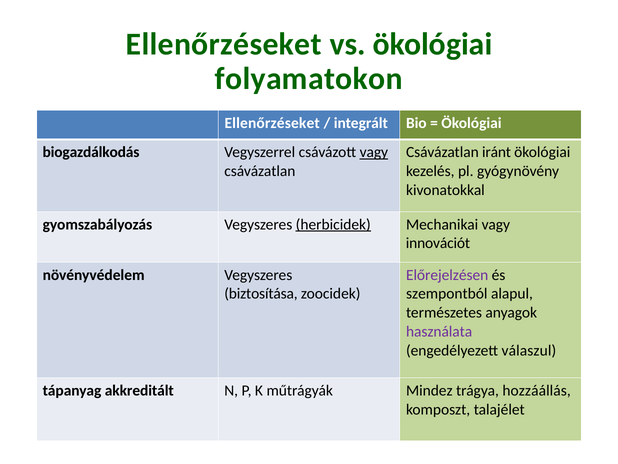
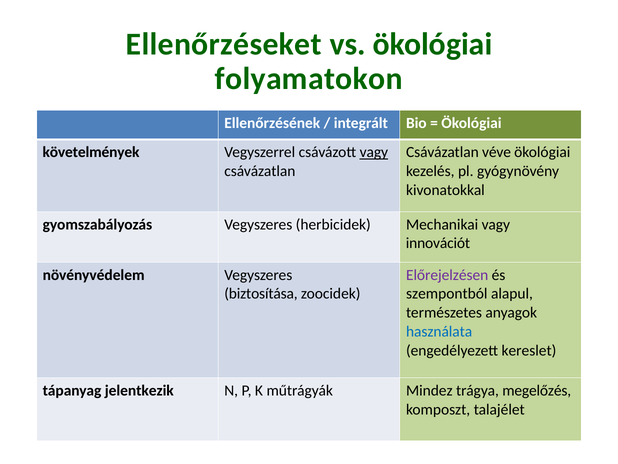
Ellenőrzéseket: Ellenőrzéseket -> Ellenőrzésének (272, 123)
biogazdálkodás: biogazdálkodás -> követelmények (91, 152)
iránt: iránt -> véve (497, 152)
herbicidek underline: present -> none (333, 224)
használata colour: purple -> blue (439, 331)
válaszul: válaszul -> kereslet (529, 350)
akkreditált: akkreditált -> jelentkezik (139, 390)
hozzáállás: hozzáállás -> megelőzés (537, 390)
